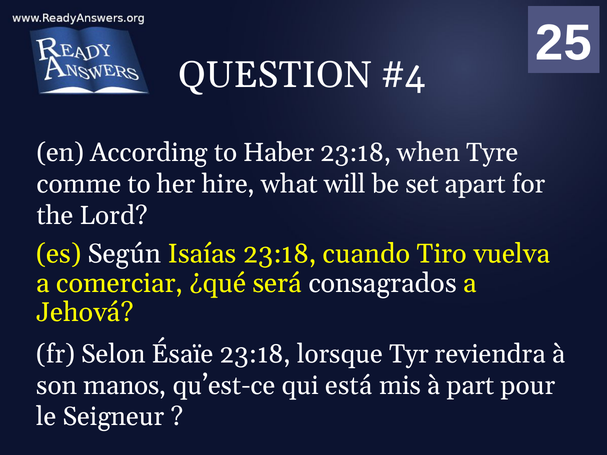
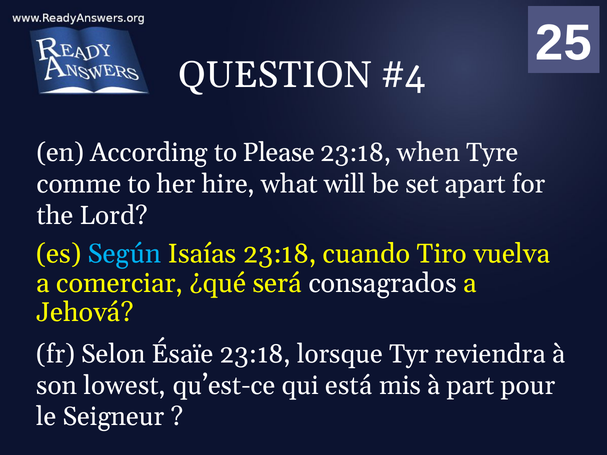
Haber: Haber -> Please (279, 153)
Según colour: white -> light blue (124, 254)
manos: manos -> lowest (125, 386)
